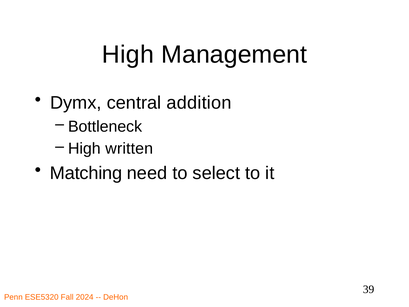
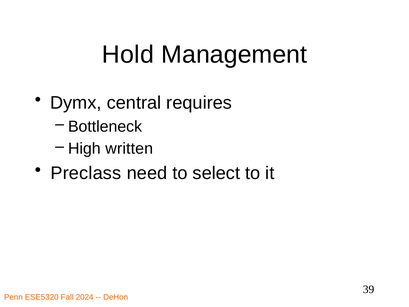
High: High -> Hold (128, 55)
addition: addition -> requires (199, 103)
Matching: Matching -> Preclass (86, 173)
